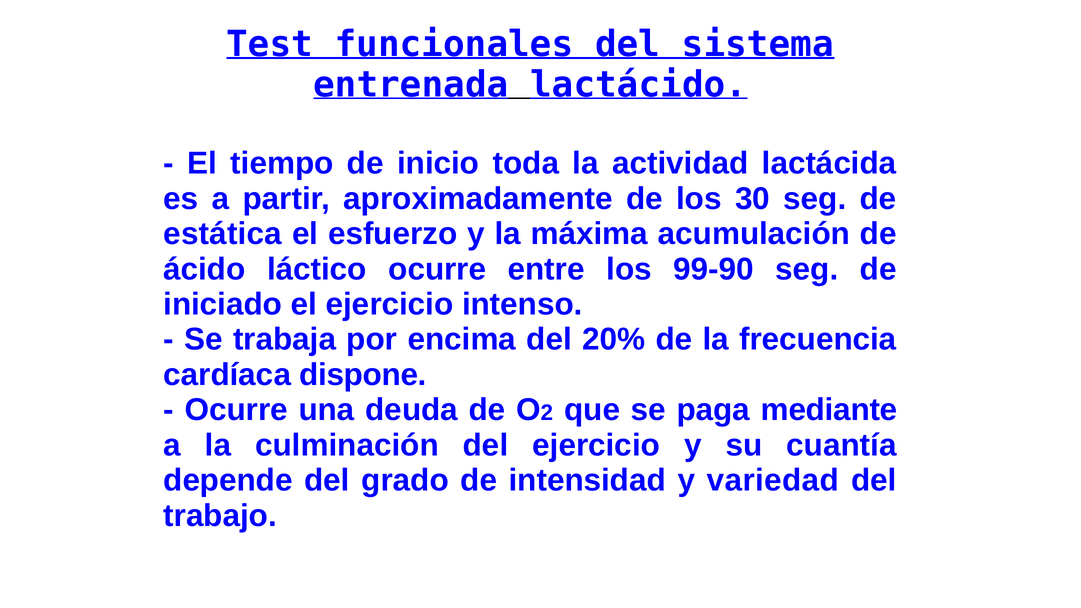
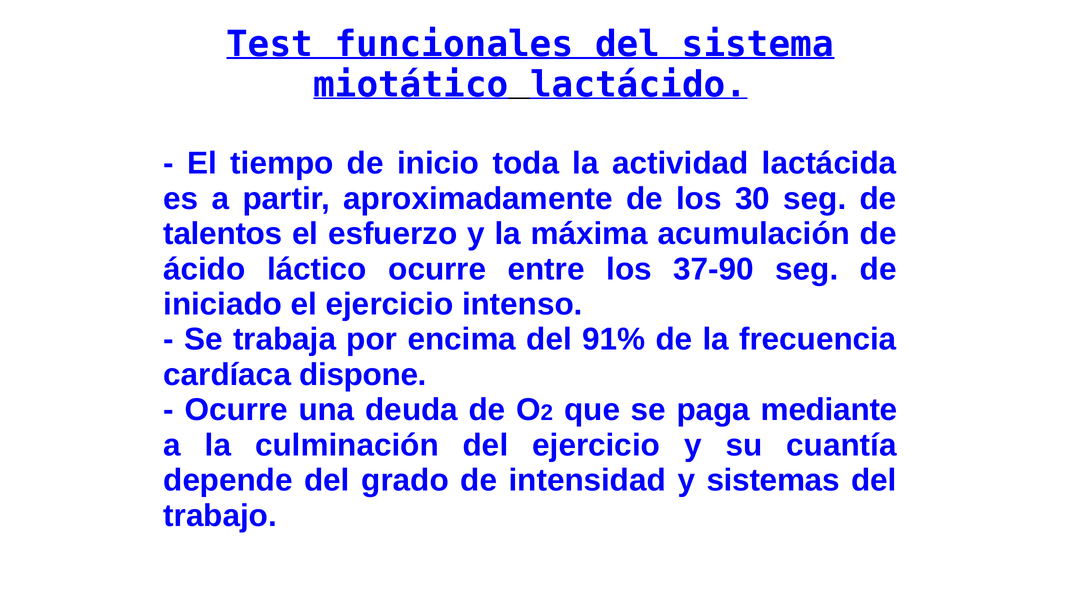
entrenada: entrenada -> miotático (411, 85)
estática: estática -> talentos (223, 234)
99-90: 99-90 -> 37-90 (714, 269)
20%: 20% -> 91% (614, 340)
variedad: variedad -> sistemas (773, 480)
